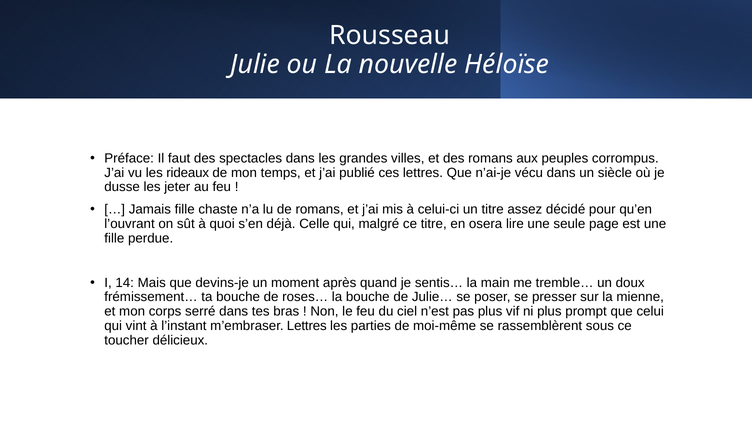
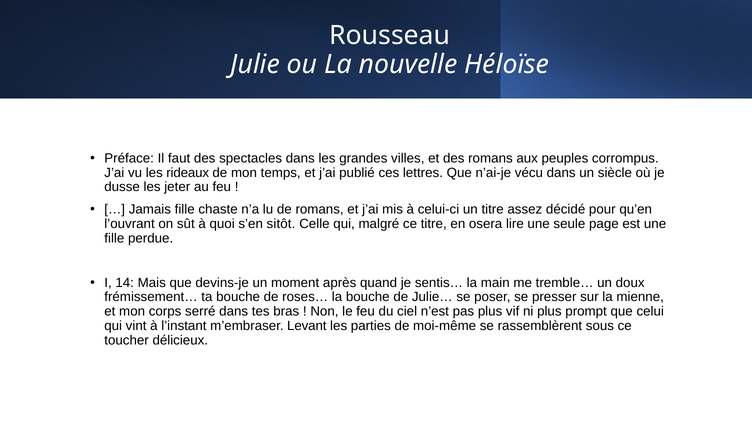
déjà: déjà -> sitôt (281, 224)
m’embraser Lettres: Lettres -> Levant (307, 326)
